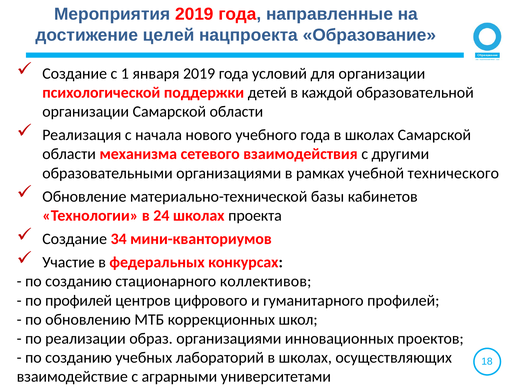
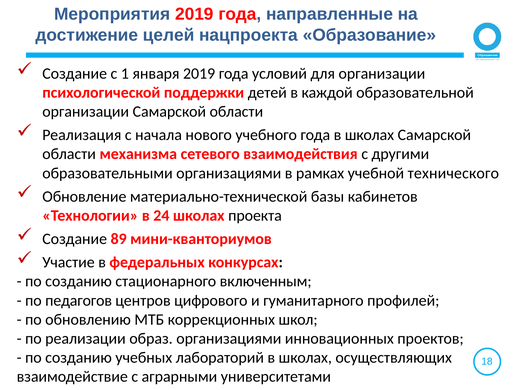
34: 34 -> 89 (119, 239)
коллективов: коллективов -> включенным (266, 281)
по профилей: профилей -> педагогов (79, 300)
